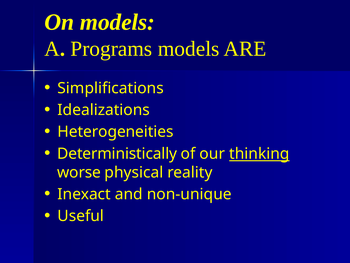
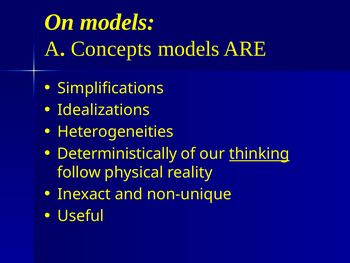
Programs: Programs -> Concepts (111, 49)
worse: worse -> follow (79, 172)
